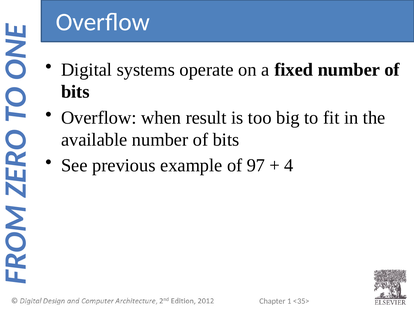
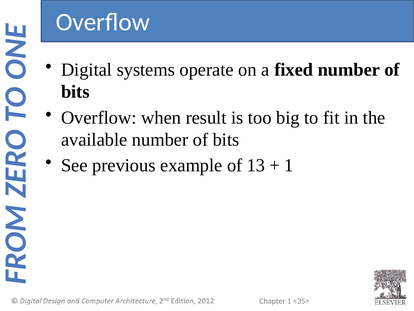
97: 97 -> 13 (256, 165)
4: 4 -> 1 (289, 165)
